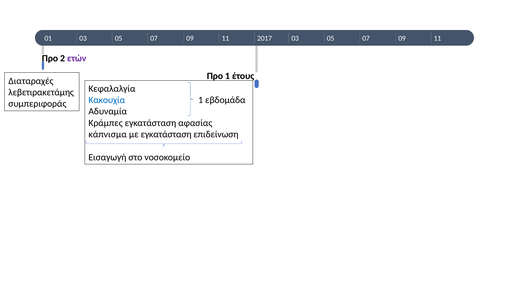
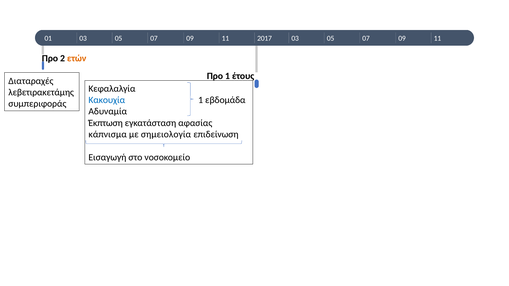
ετών colour: purple -> orange (77, 58)
Κράμπες: Κράμπες -> Έκπτωση (106, 123)
με εγκατάσταση: εγκατάσταση -> σημειολογία (166, 135)
